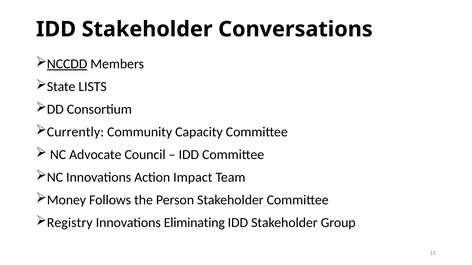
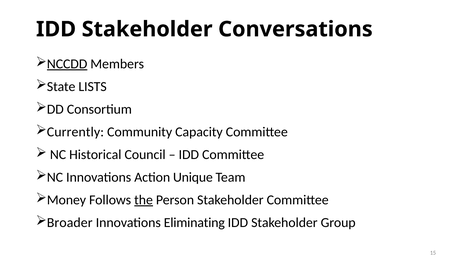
Advocate: Advocate -> Historical (95, 155)
Impact: Impact -> Unique (193, 178)
the underline: none -> present (144, 200)
Registry: Registry -> Broader (70, 223)
